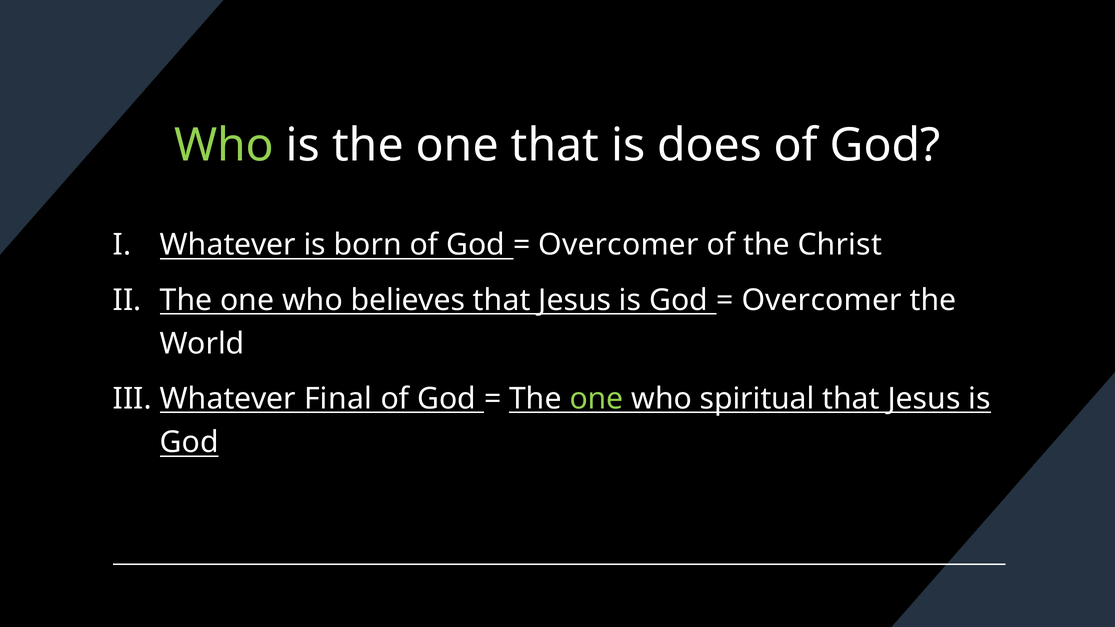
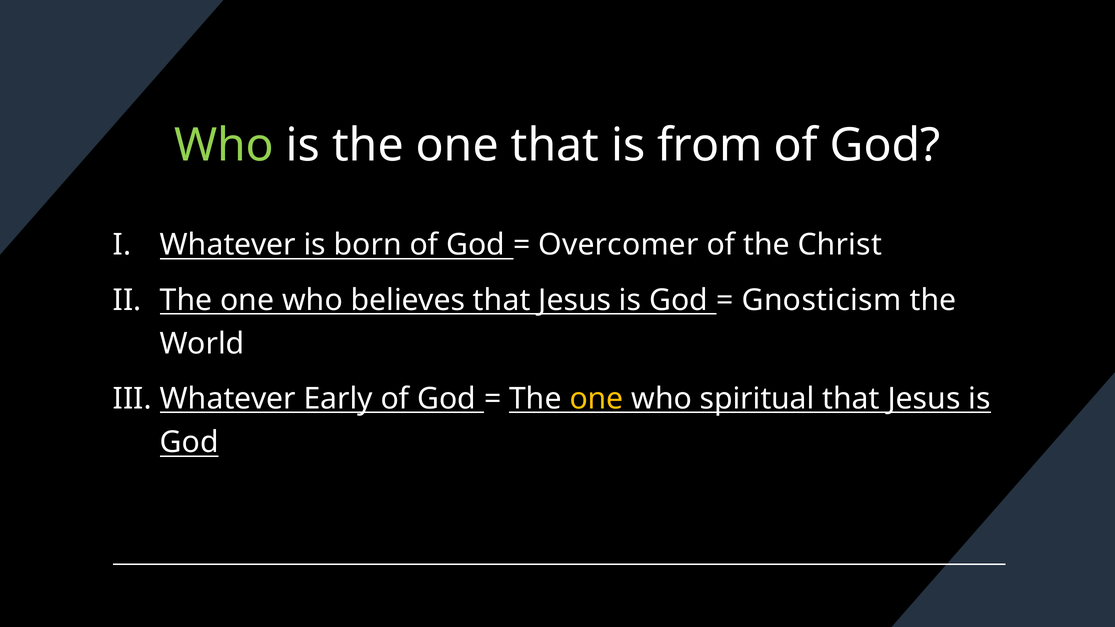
does: does -> from (710, 145)
Overcomer: Overcomer -> Gnosticism (822, 300)
Final: Final -> Early (338, 399)
one colour: light green -> yellow (596, 399)
